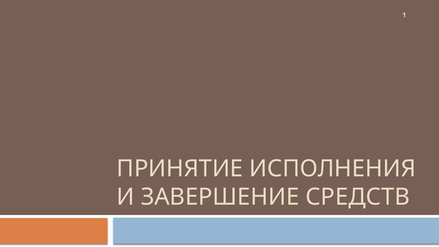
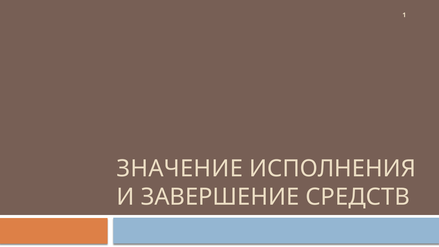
ПРИНЯТИЕ: ПРИНЯТИЕ -> ЗНАЧЕНИЕ (180, 168)
